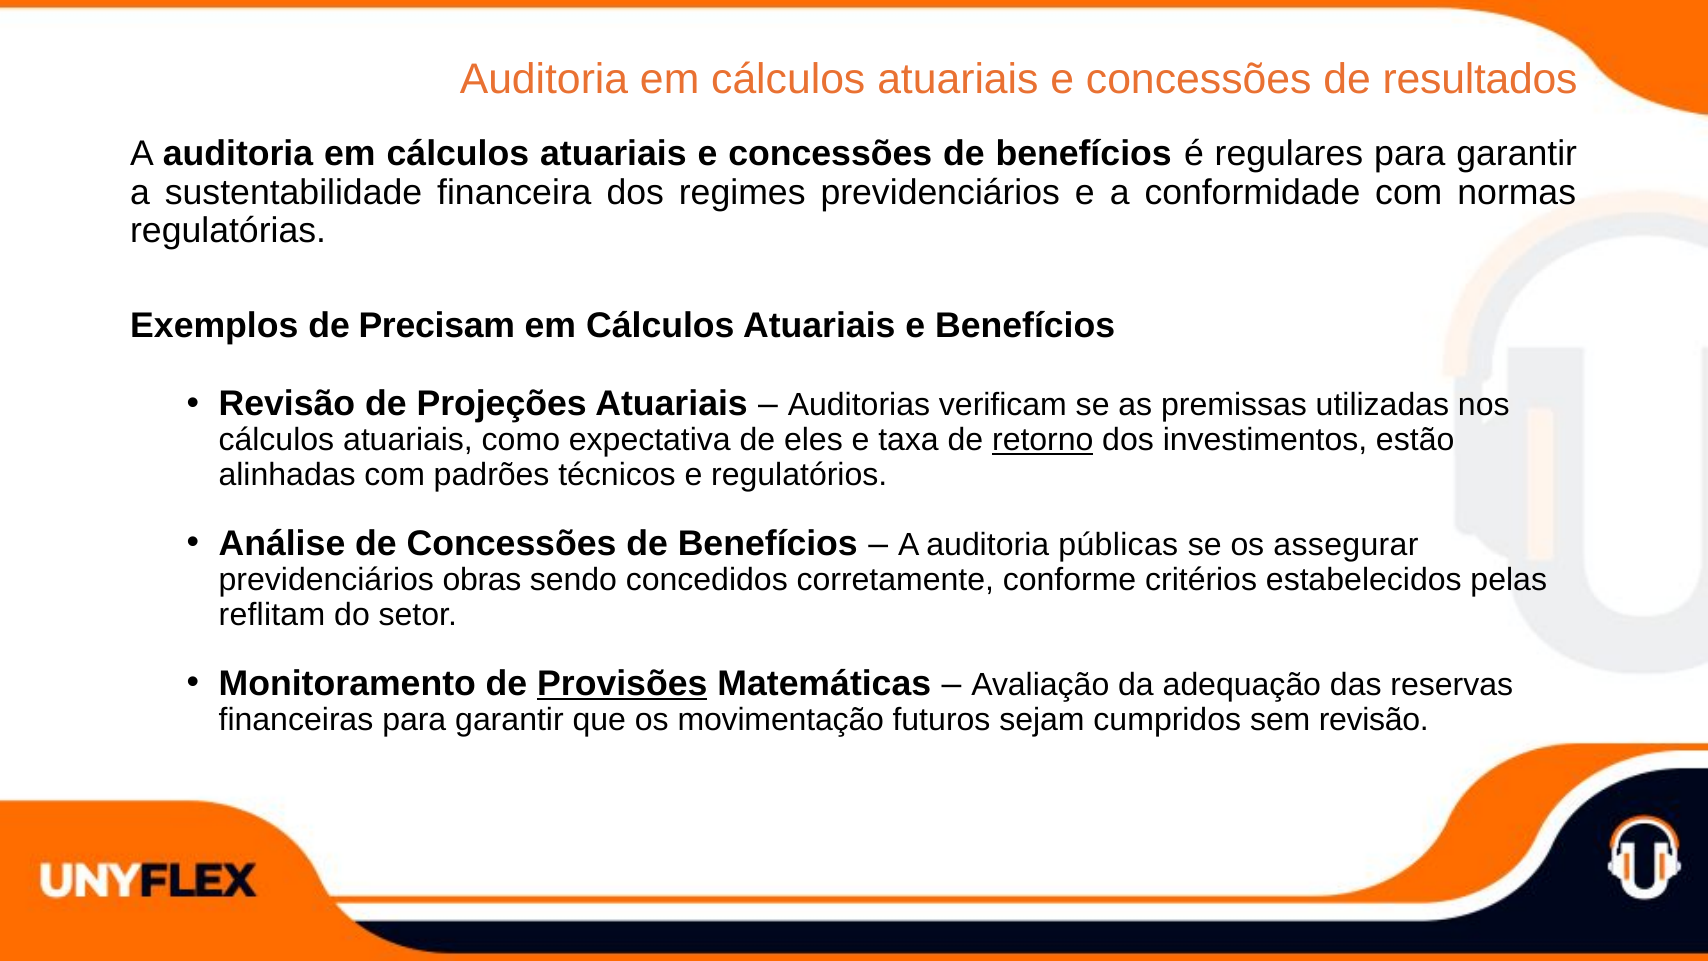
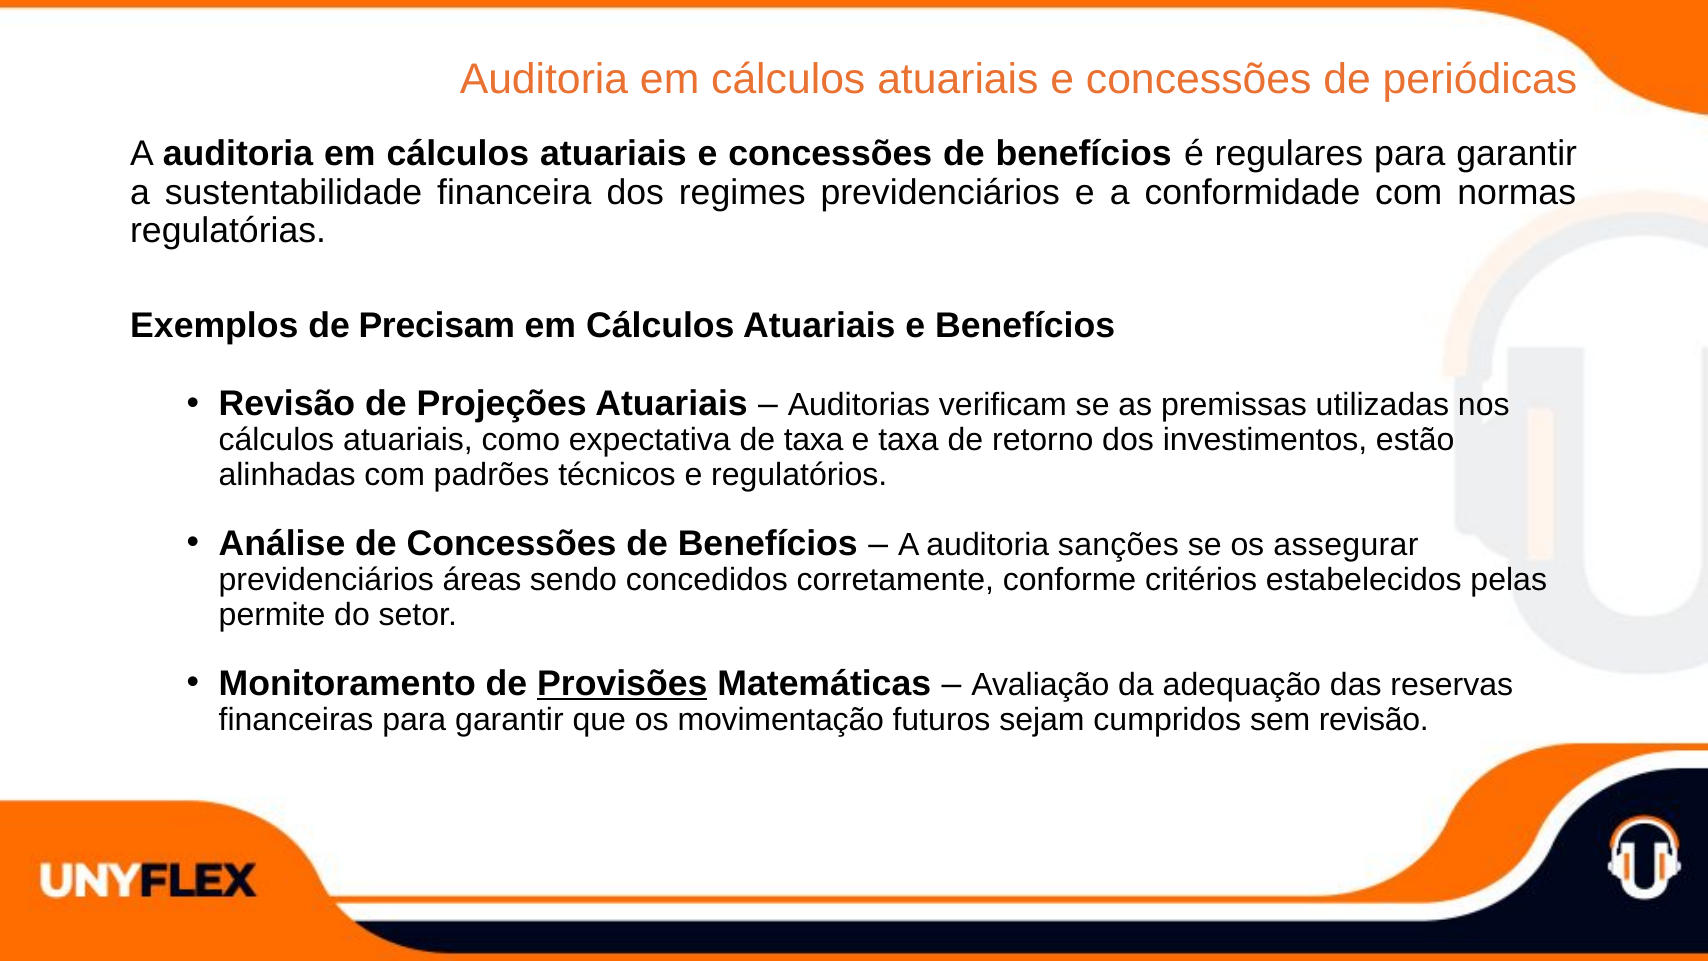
resultados: resultados -> periódicas (1480, 79)
de eles: eles -> taxa (814, 440)
retorno underline: present -> none (1043, 440)
públicas: públicas -> sanções (1118, 545)
obras: obras -> áreas (482, 580)
reflitam: reflitam -> permite (272, 615)
